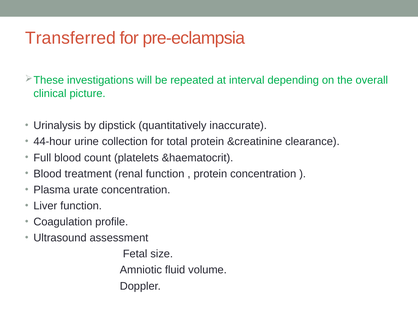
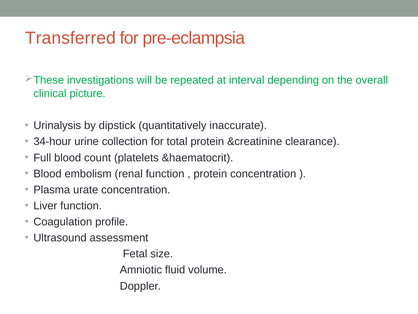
44-hour: 44-hour -> 34-hour (52, 141)
treatment: treatment -> embolism (88, 173)
